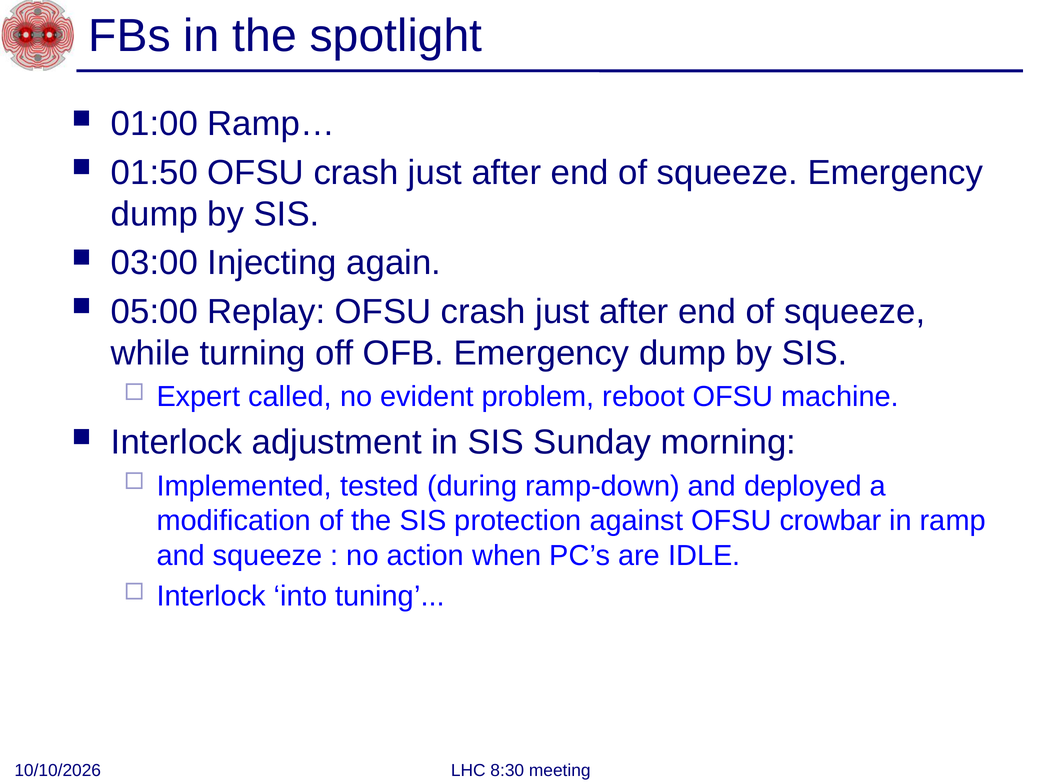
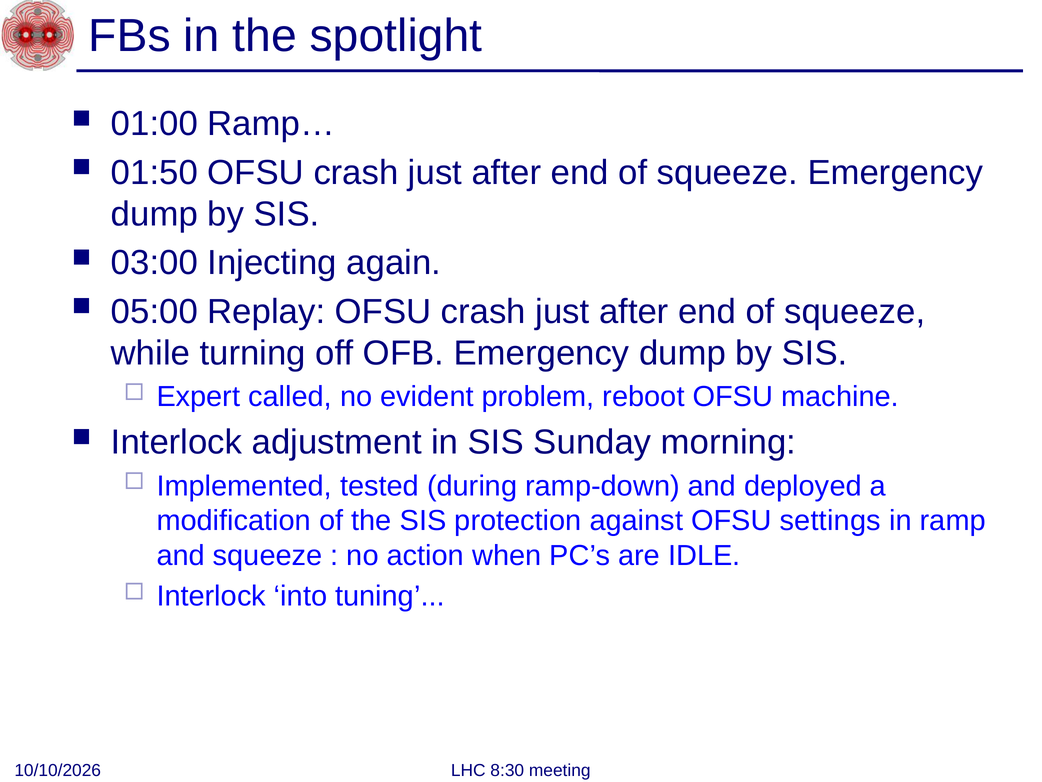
crowbar: crowbar -> settings (830, 521)
